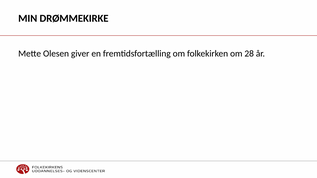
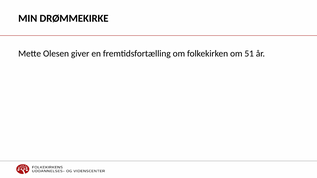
28: 28 -> 51 (249, 54)
